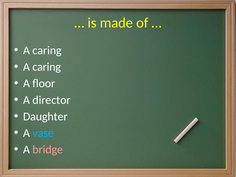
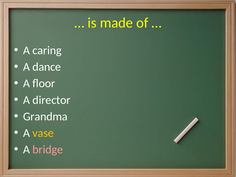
caring: caring -> dance (47, 67)
Daughter: Daughter -> Grandma (45, 116)
vase colour: light blue -> yellow (43, 133)
